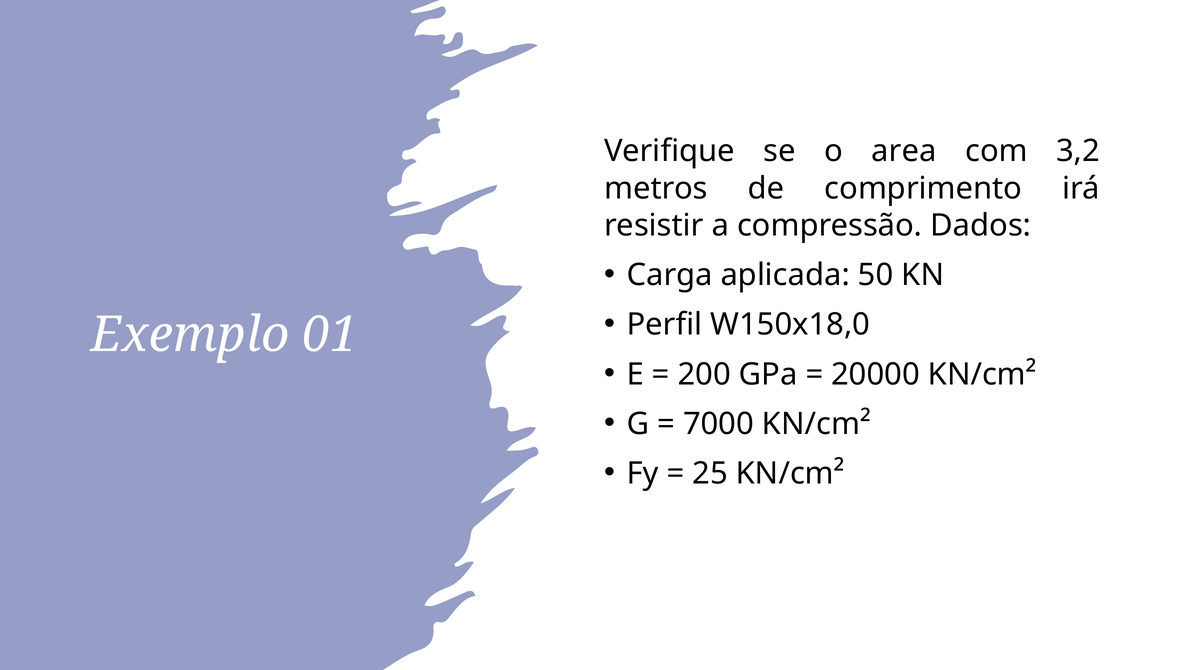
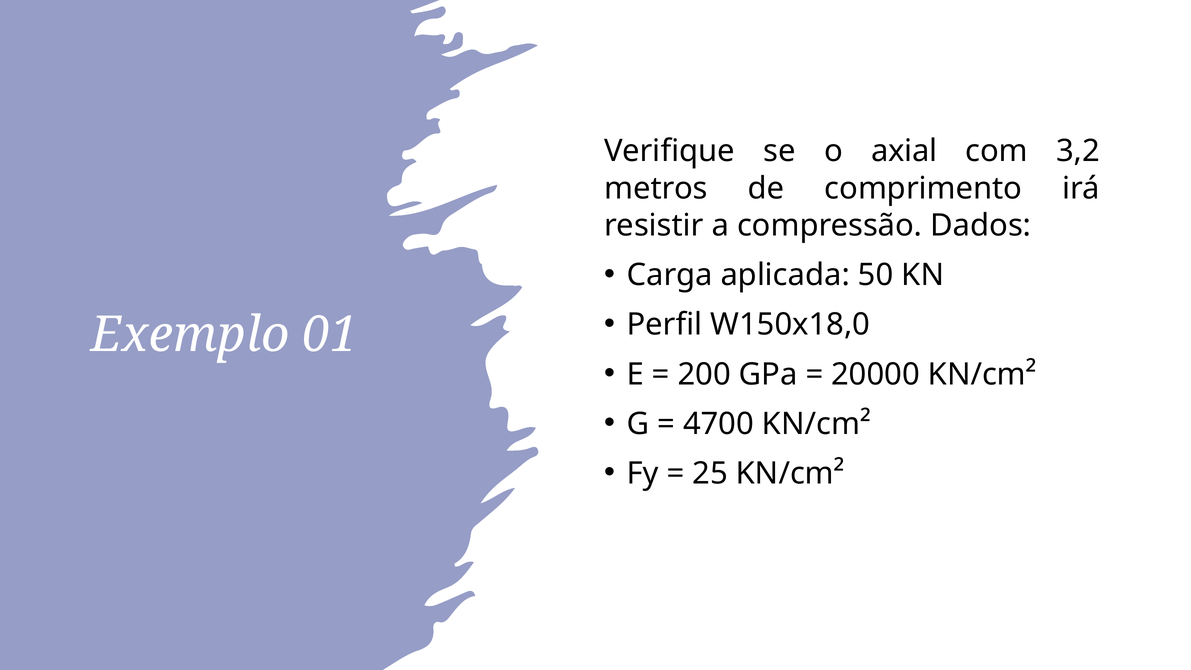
area: area -> axial (904, 151)
7000: 7000 -> 4700 (718, 424)
